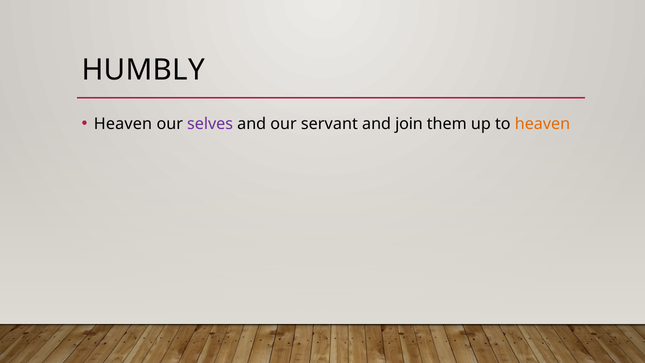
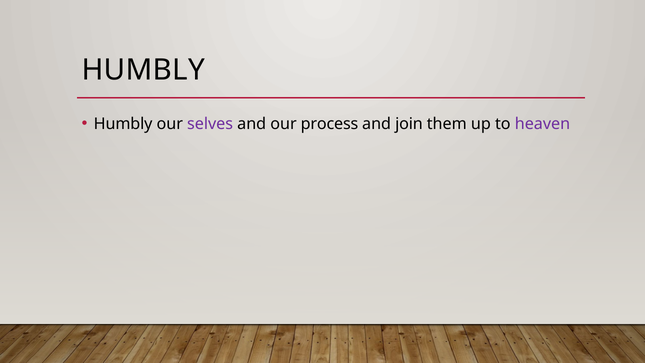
Heaven: Heaven -> Humbly (123, 124)
servant: servant -> process (329, 124)
heaven colour: orange -> purple (542, 124)
